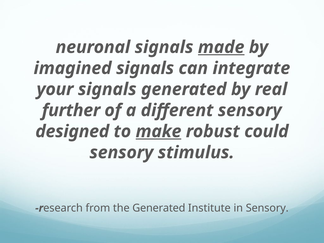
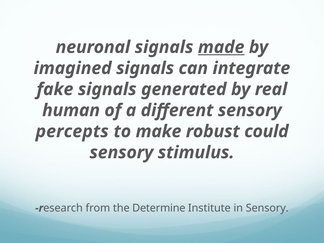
your: your -> fake (55, 89)
further: further -> human (71, 110)
designed: designed -> percepts (72, 131)
make underline: present -> none (159, 131)
the Generated: Generated -> Determine (159, 208)
